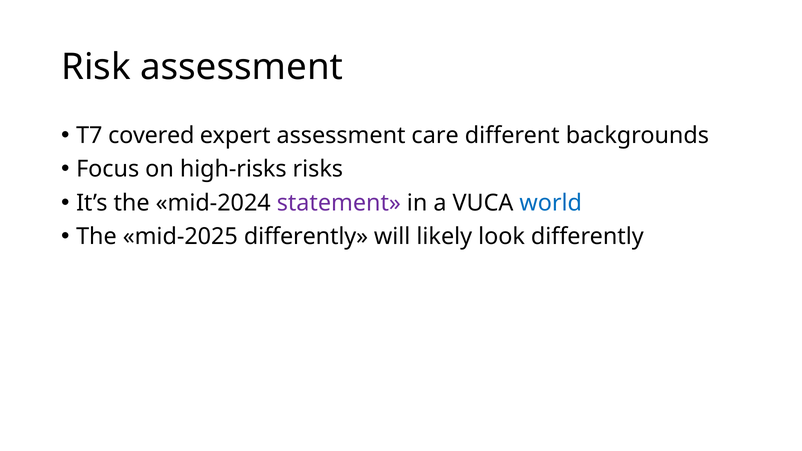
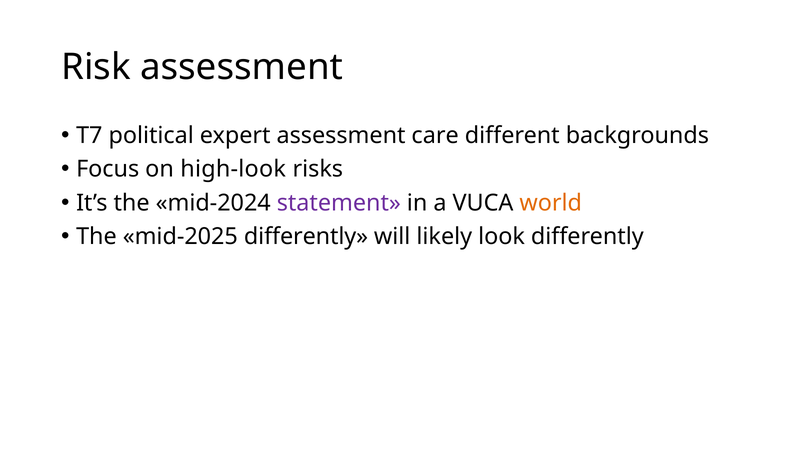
covered: covered -> political (151, 136)
high-risks: high-risks -> high-look (233, 169)
world colour: blue -> orange (551, 203)
